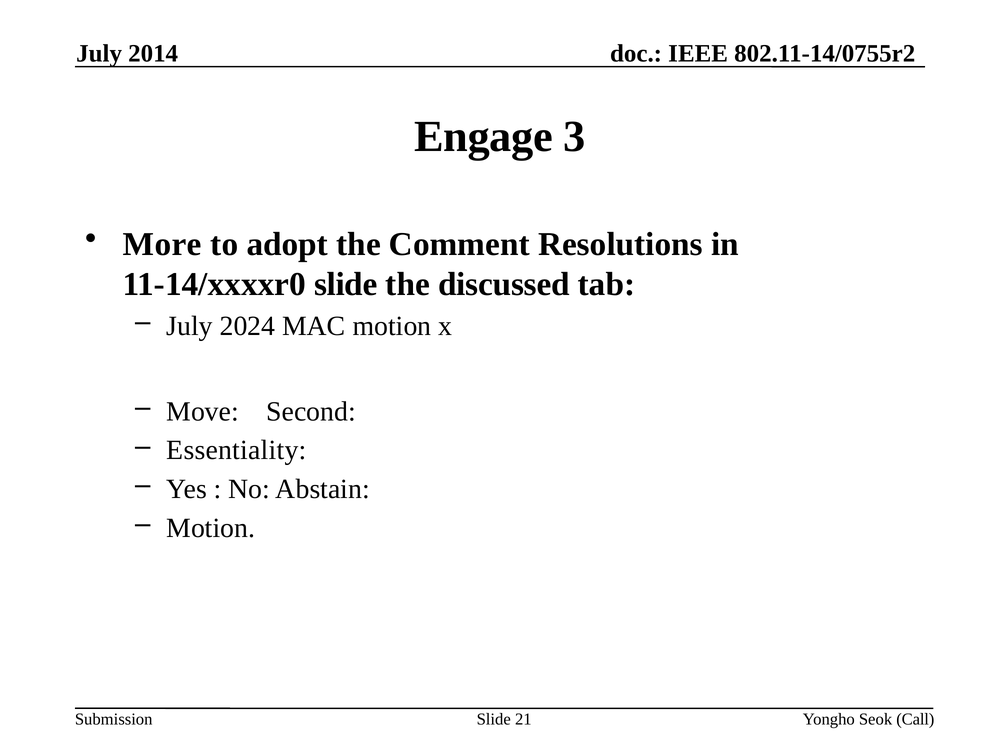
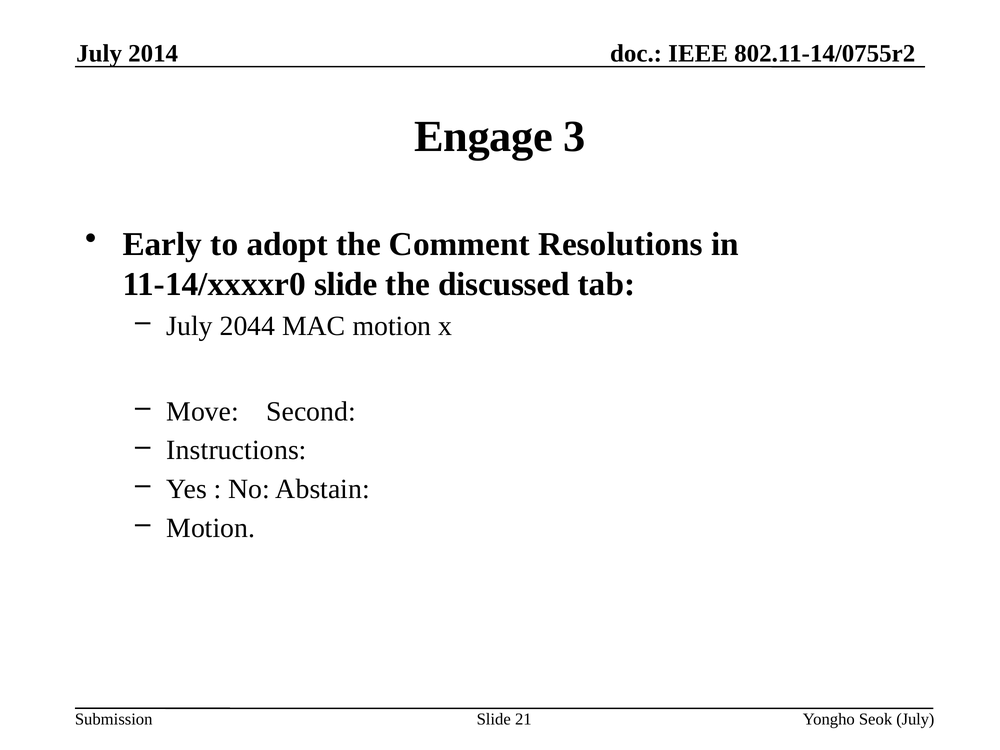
More: More -> Early (162, 244)
2024: 2024 -> 2044 (247, 326)
Essentiality: Essentiality -> Instructions (237, 450)
Seok Call: Call -> July (915, 719)
